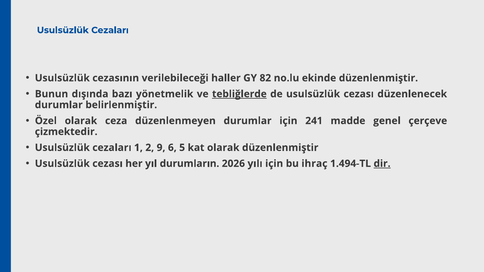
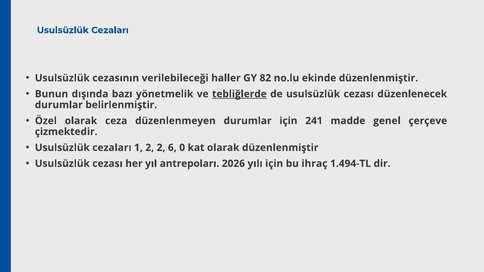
2 9: 9 -> 2 (161, 148)
5: 5 -> 0 (182, 148)
durumların: durumların -> antrepoları (189, 164)
dir underline: present -> none (382, 164)
